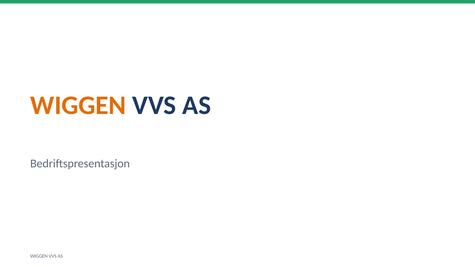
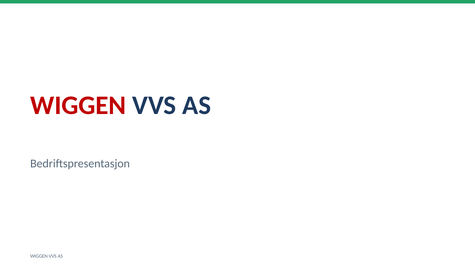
WIGGEN colour: orange -> red (78, 105)
